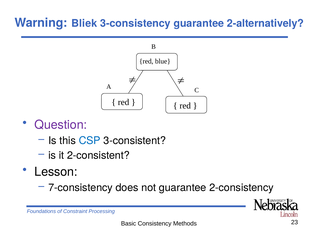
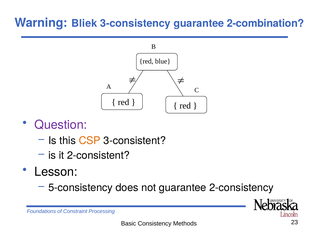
2-alternatively: 2-alternatively -> 2-combination (265, 23)
CSP colour: blue -> orange (90, 140)
7-consistency: 7-consistency -> 5-consistency (80, 187)
